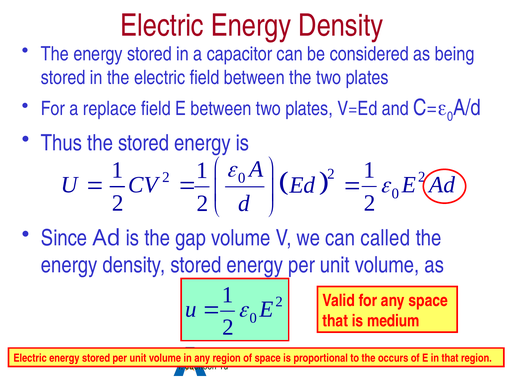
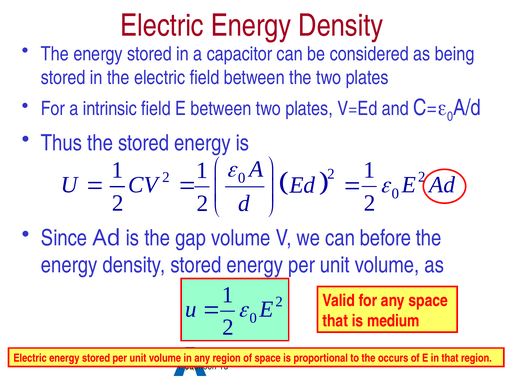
replace: replace -> intrinsic (110, 109)
called: called -> before (386, 238)
